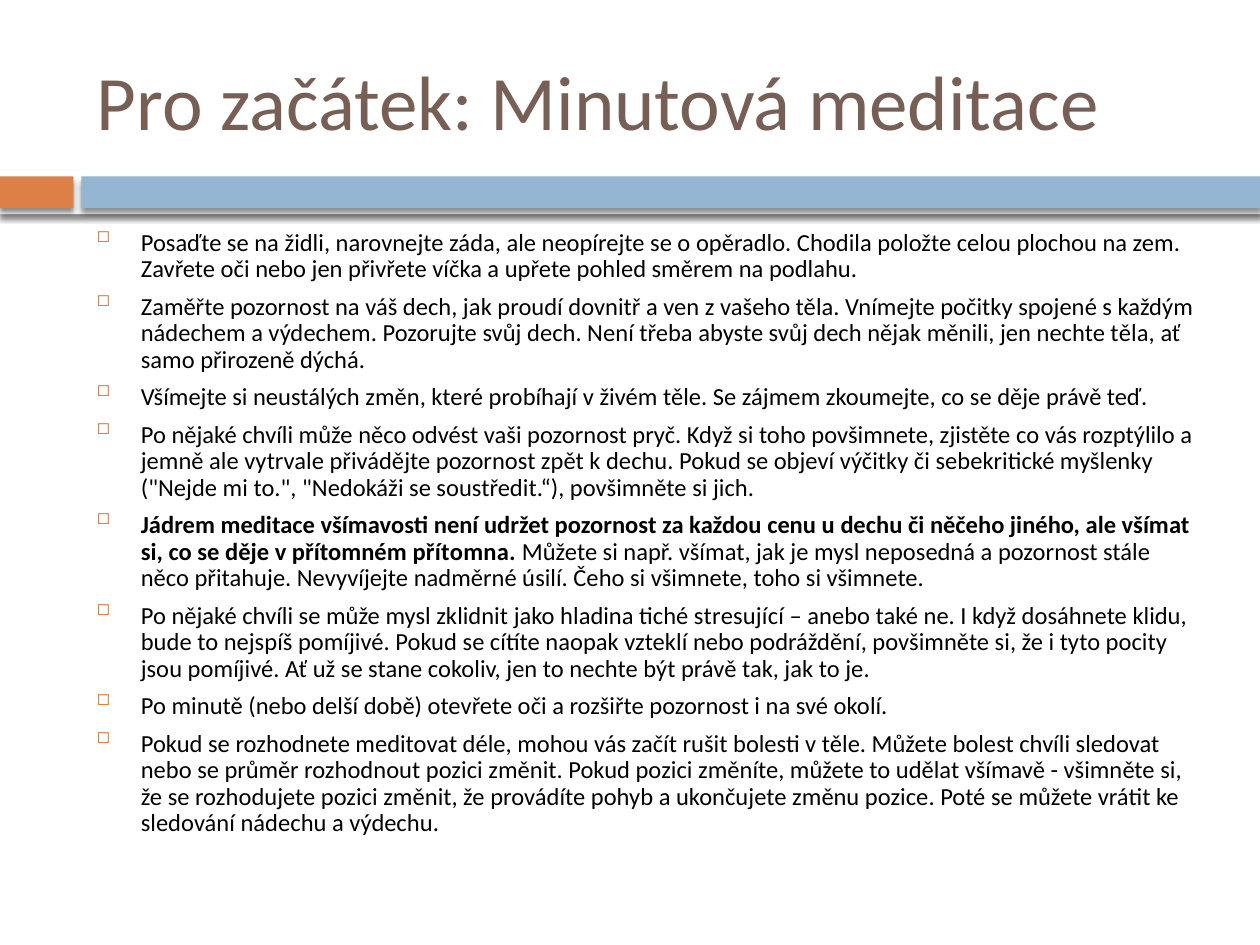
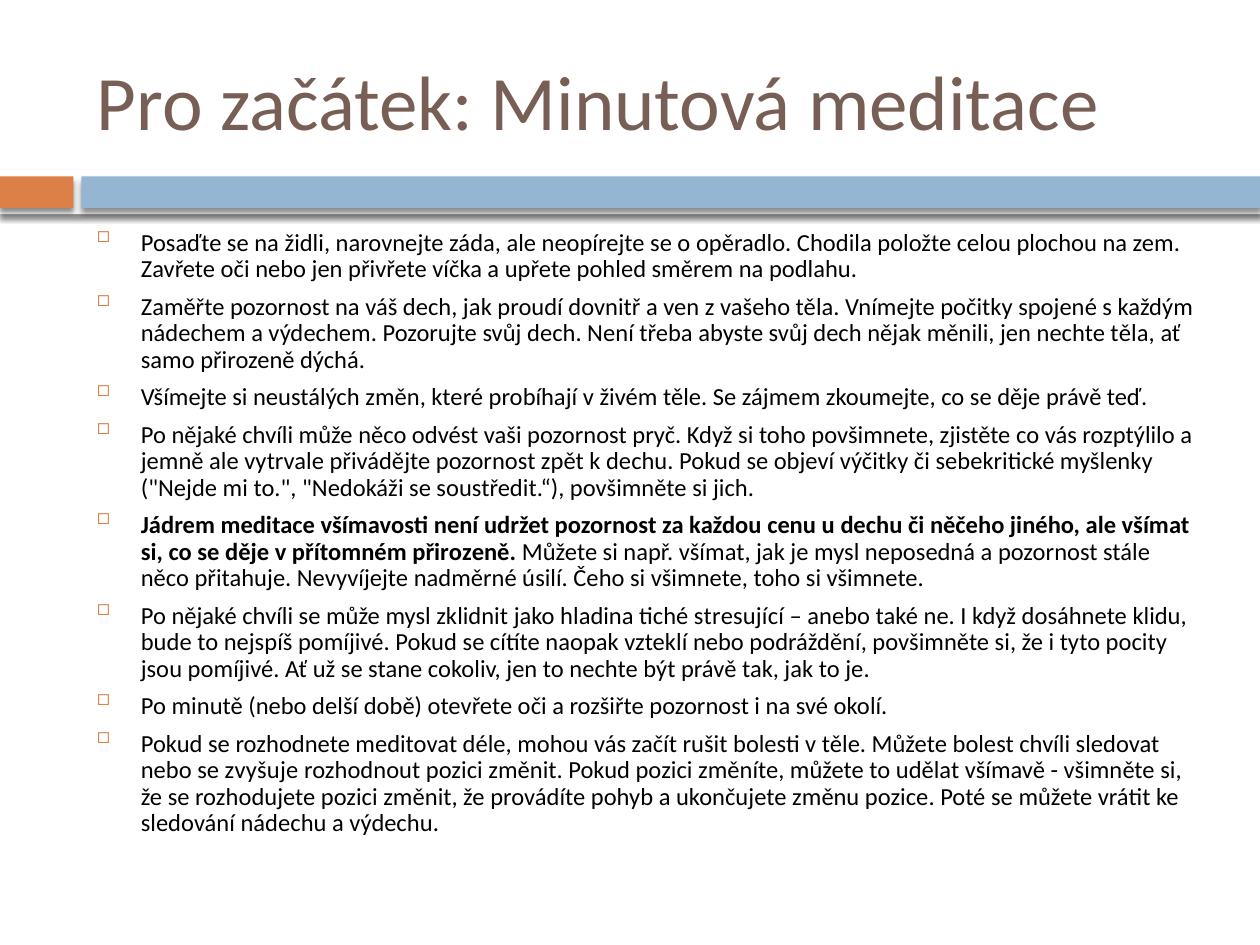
přítomném přítomna: přítomna -> přirozeně (464, 552)
průměr: průměr -> zvyšuje (261, 771)
